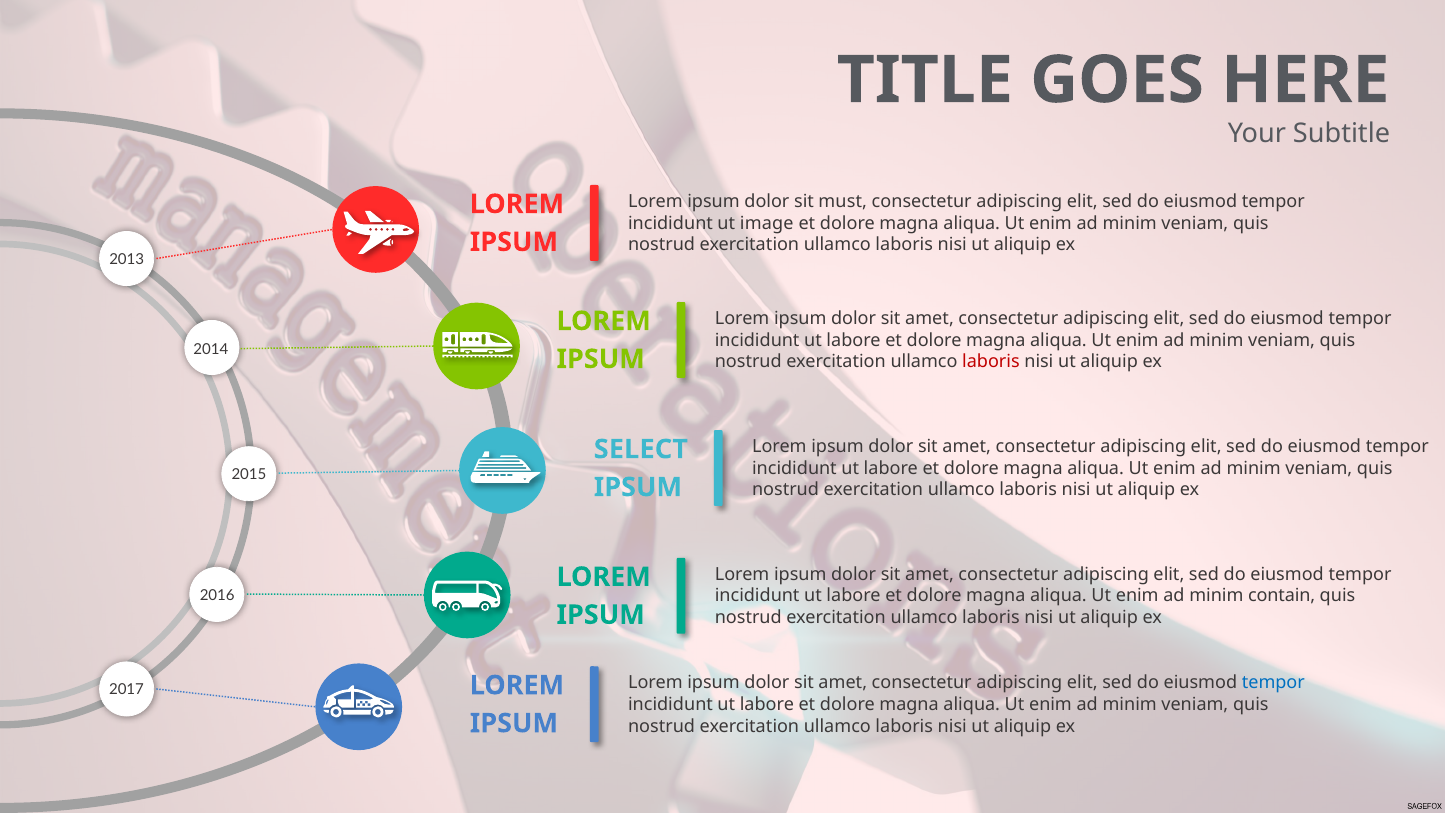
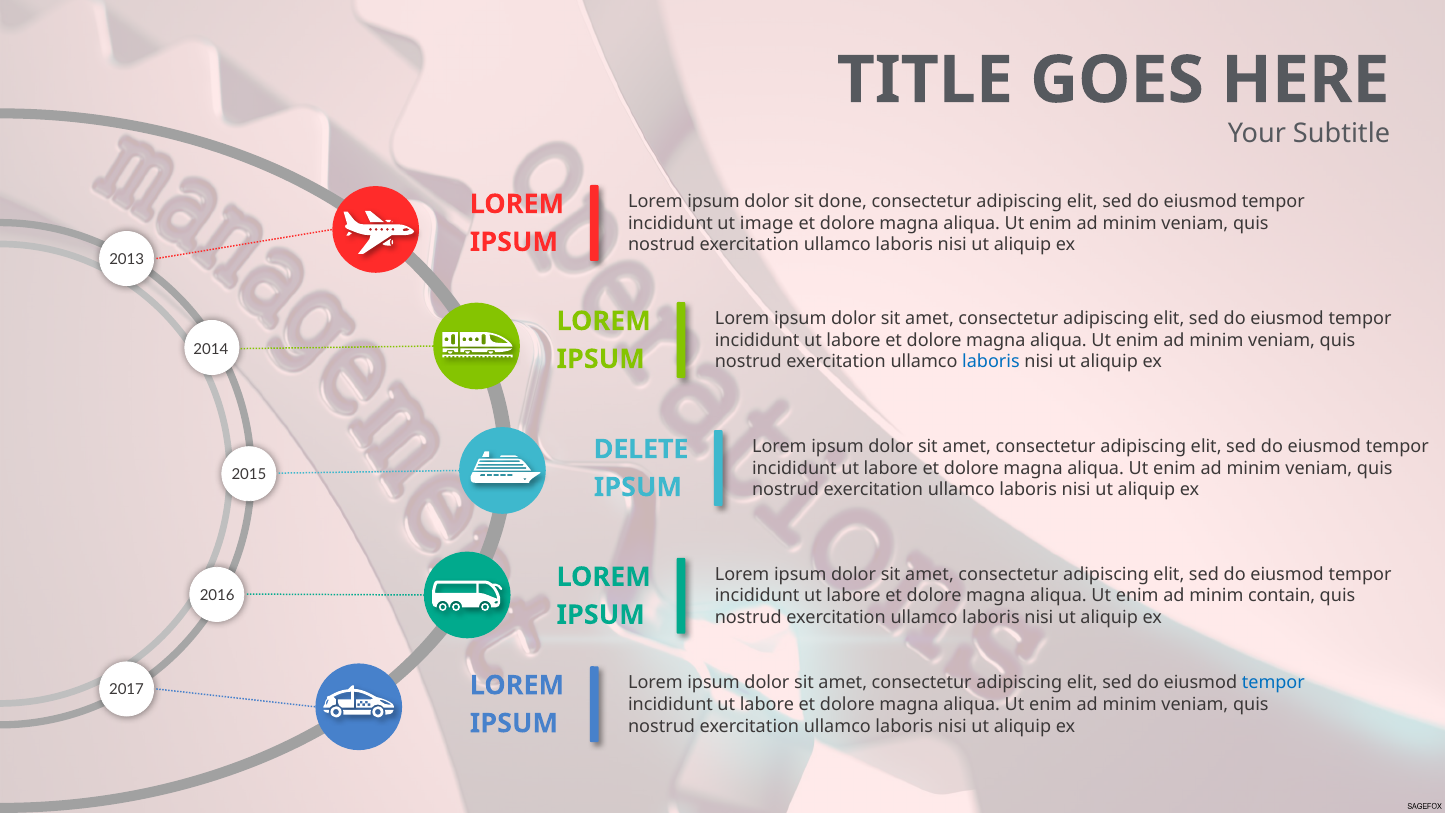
must: must -> done (843, 201)
laboris colour: red -> blue (991, 362)
SELECT: SELECT -> DELETE (641, 449)
